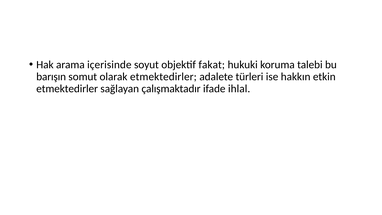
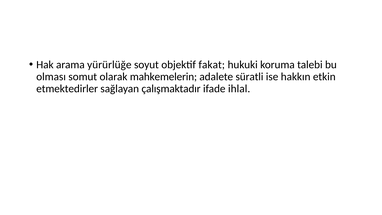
içerisinde: içerisinde -> yürürlüğe (109, 65)
barışın: barışın -> olması (51, 77)
olarak etmektedirler: etmektedirler -> mahkemelerin (163, 77)
türleri: türleri -> süratli (249, 77)
